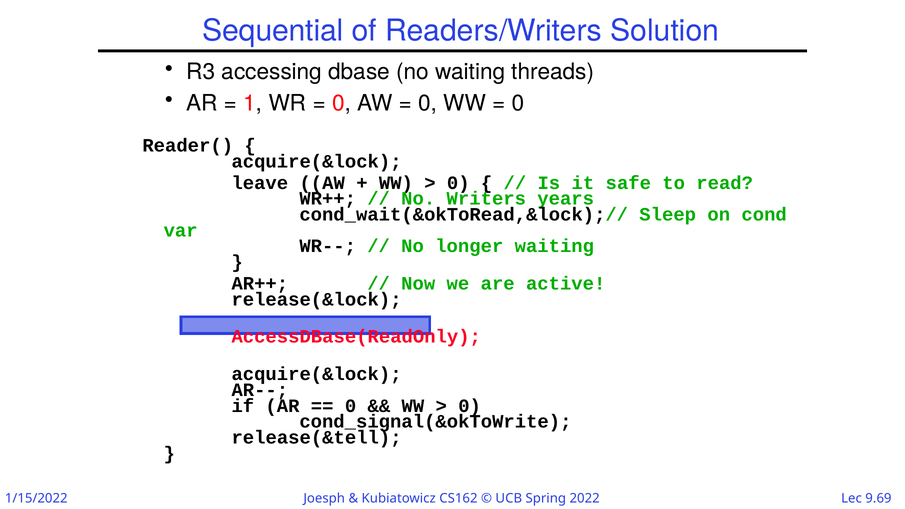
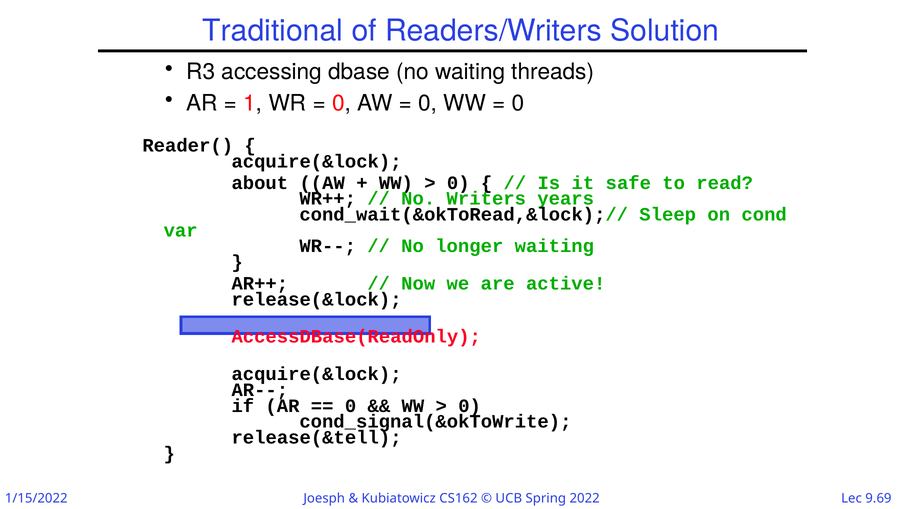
Sequential: Sequential -> Traditional (273, 31)
leave: leave -> about (260, 183)
